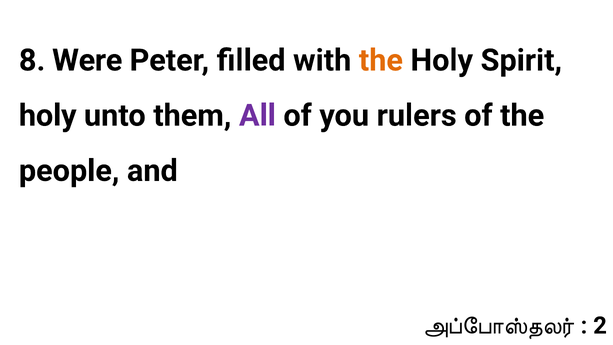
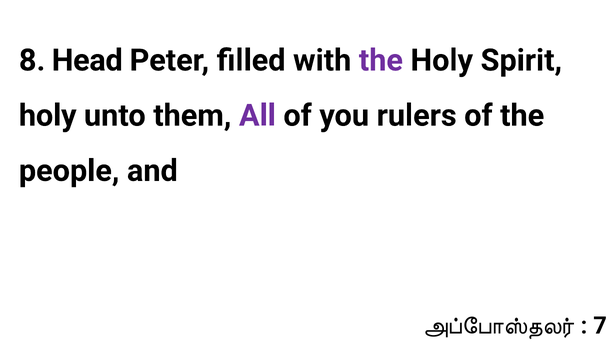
Were: Were -> Head (87, 60)
the colour: orange -> purple (381, 60)
2: 2 -> 7 (600, 326)
